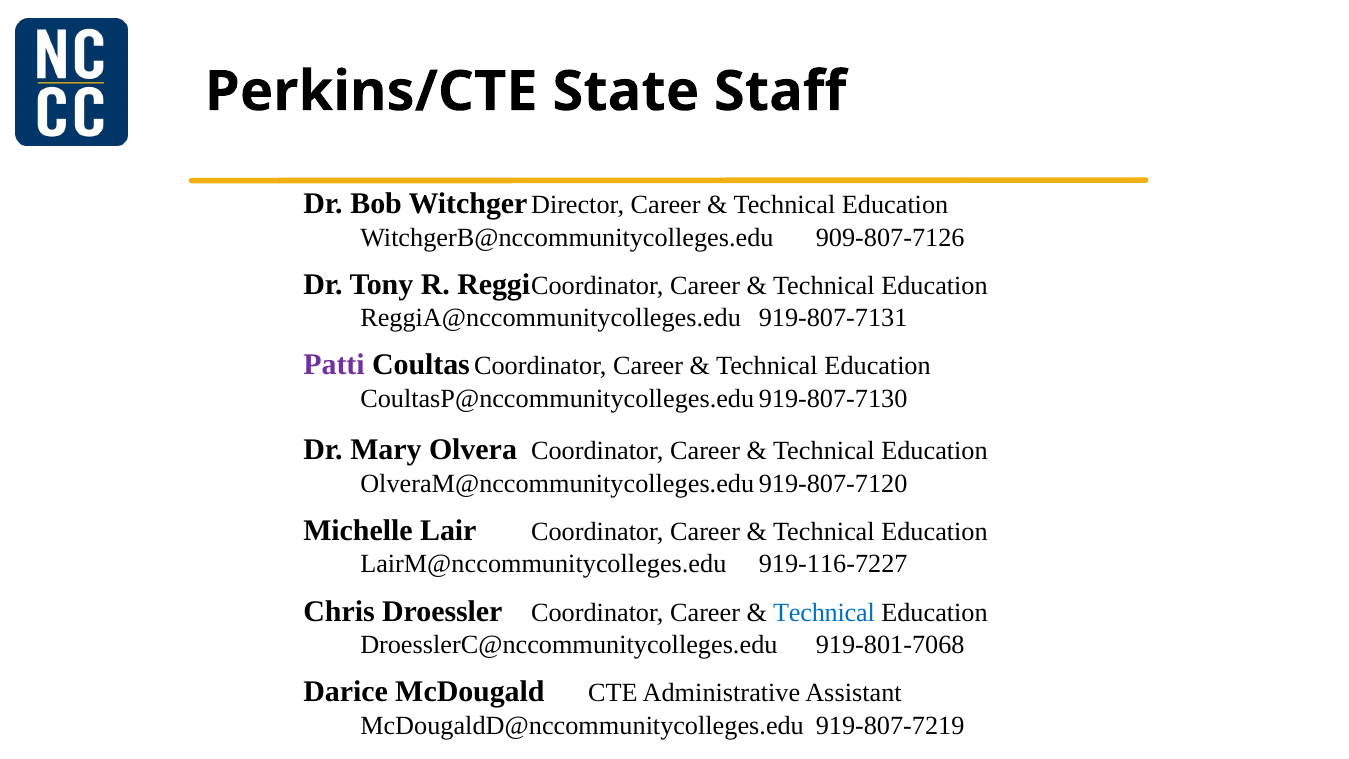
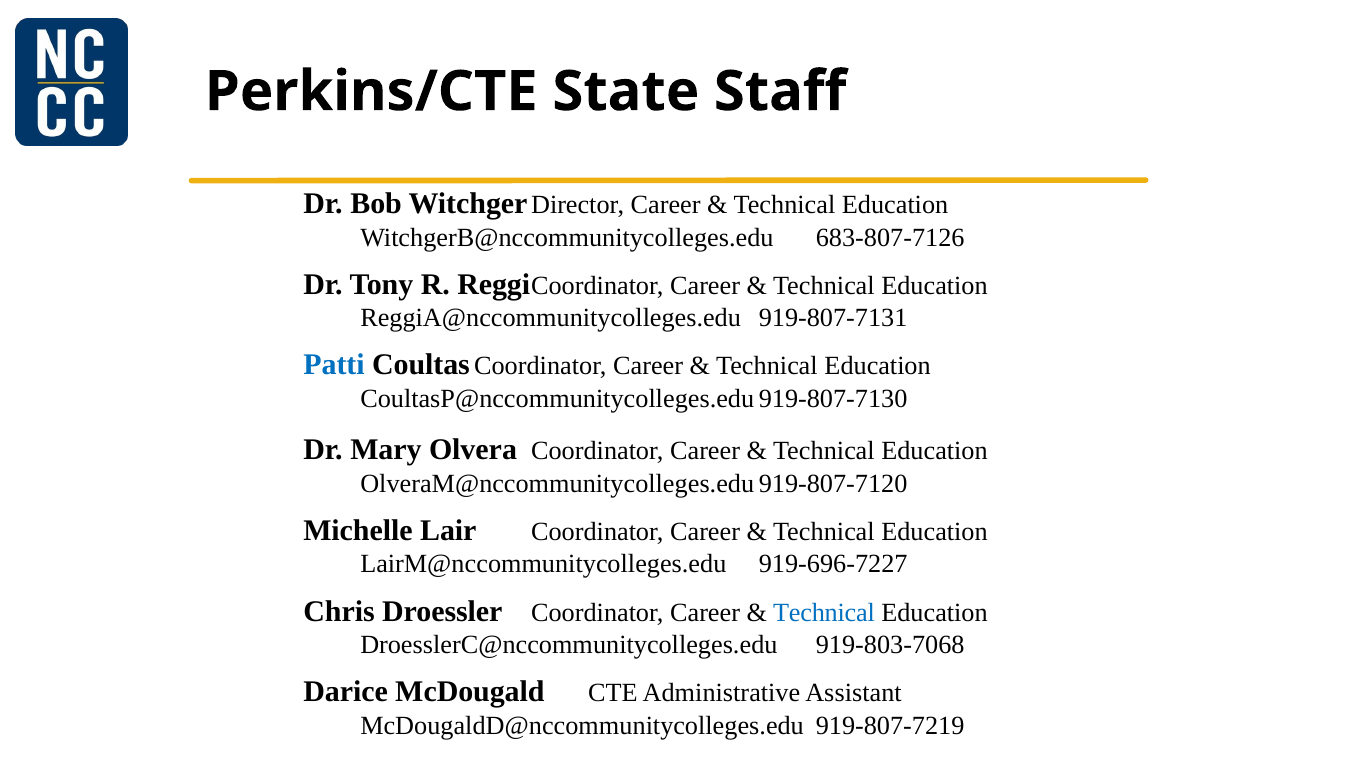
909-807-7126: 909-807-7126 -> 683-807-7126 (890, 237)
Patti colour: purple -> blue (334, 365)
919-116-7227: 919-116-7227 -> 919-696-7227 (833, 564)
919-801-7068: 919-801-7068 -> 919-803-7068 (890, 645)
